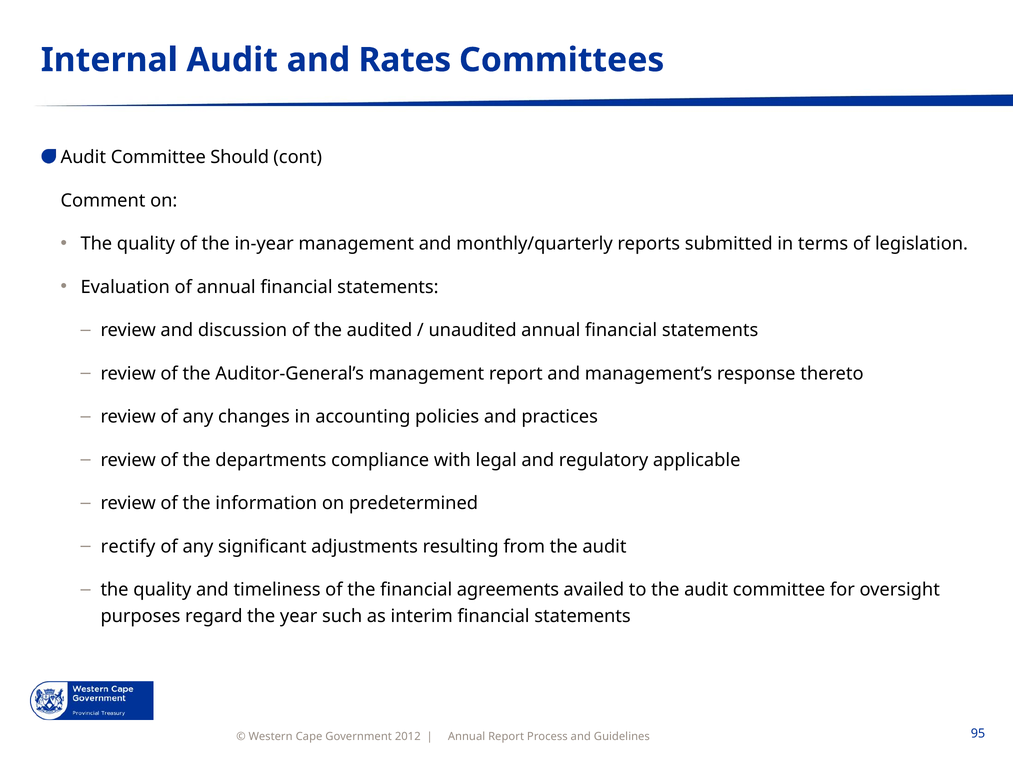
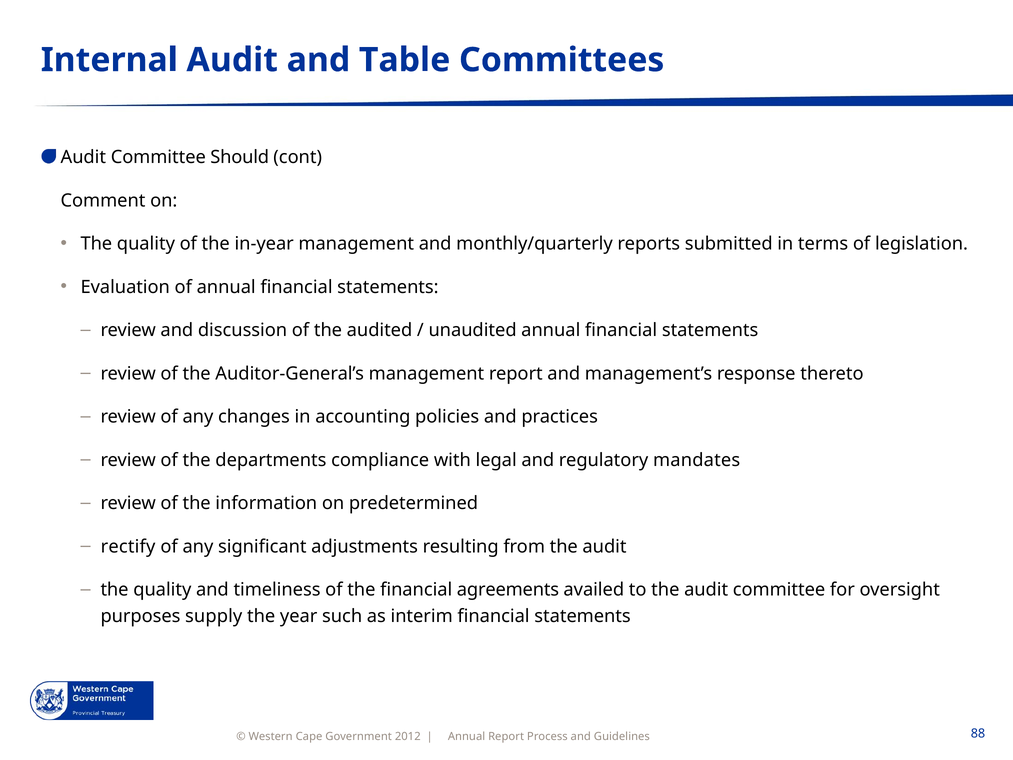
Rates: Rates -> Table (405, 60)
applicable: applicable -> mandates (697, 460)
regard: regard -> supply (214, 616)
95: 95 -> 88 (978, 733)
